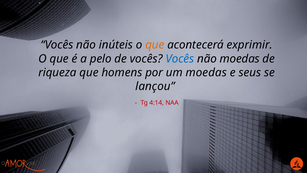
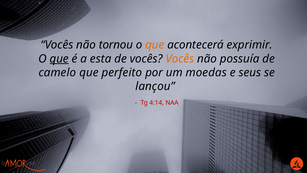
inúteis: inúteis -> tornou (116, 45)
que underline: none -> present (59, 59)
pelo: pelo -> esta (101, 59)
Vocês colour: blue -> orange (180, 59)
não moedas: moedas -> possuía (240, 59)
riqueza: riqueza -> camelo (57, 72)
homens: homens -> perfeito (122, 72)
